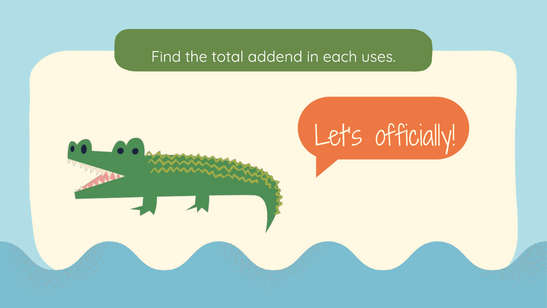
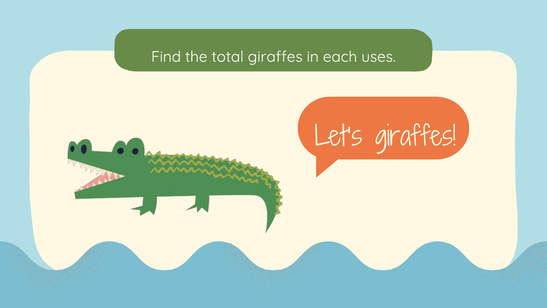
total addend: addend -> giraffes (275, 57)
Let’s officially: officially -> giraffes (416, 137)
